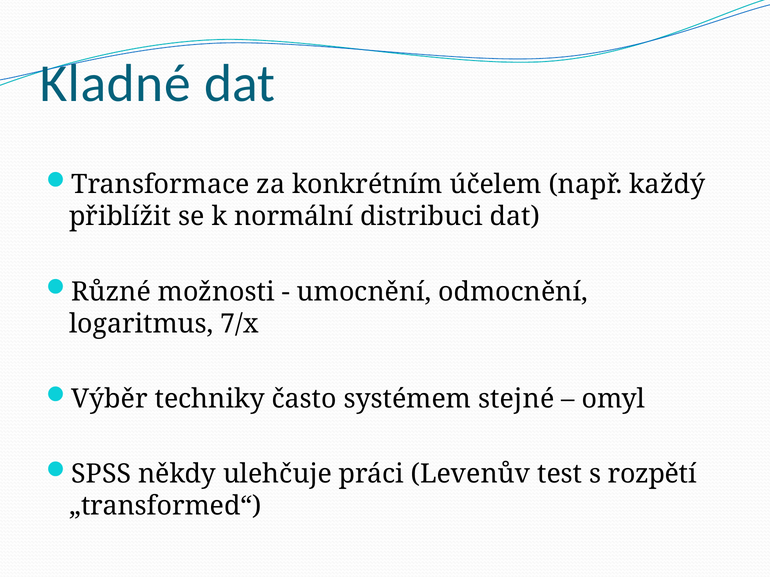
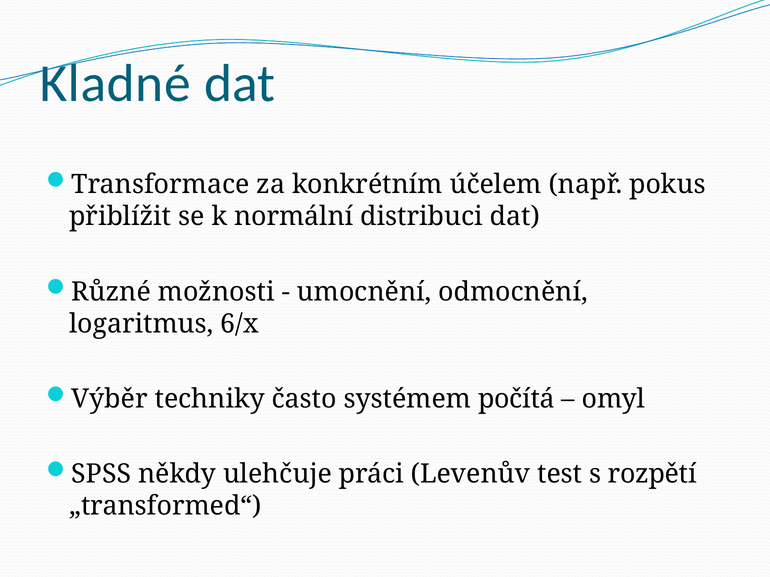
každý: každý -> pokus (667, 185)
7/x: 7/x -> 6/x (239, 324)
stejné: stejné -> počítá (516, 399)
